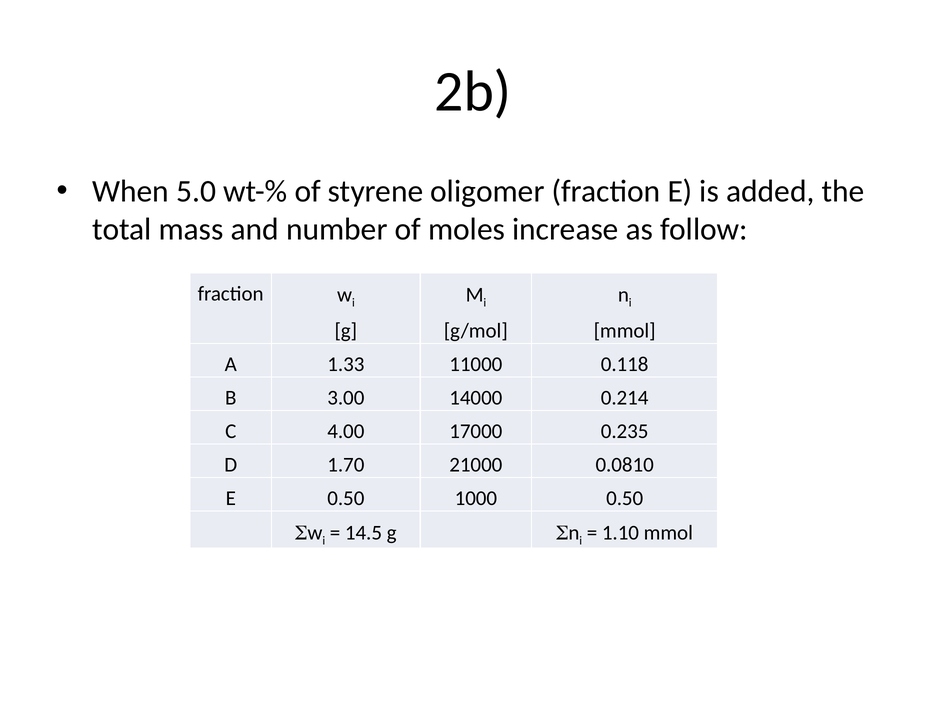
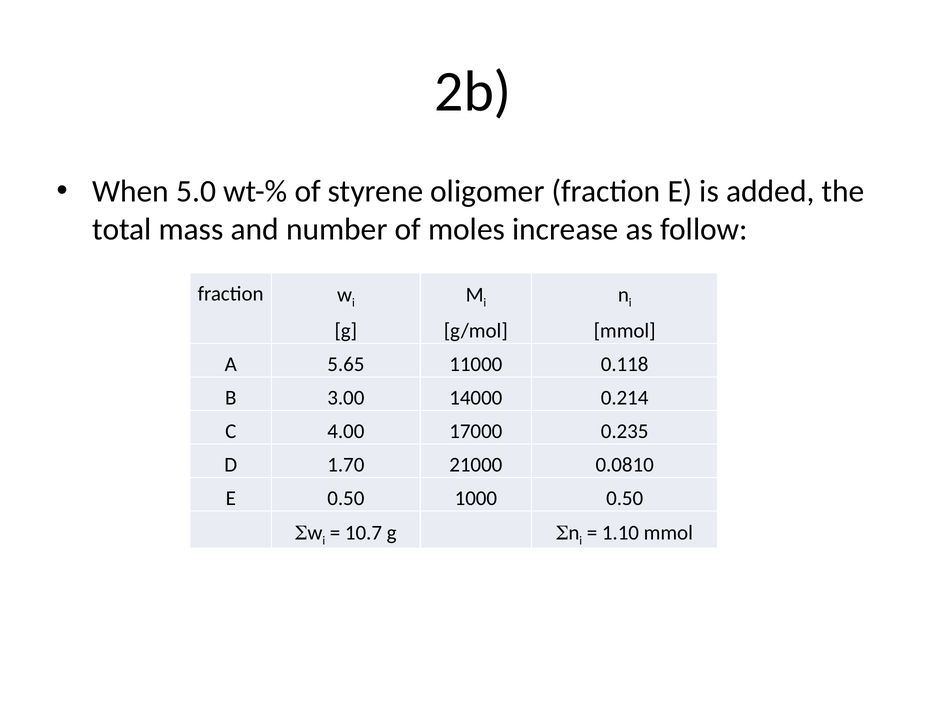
1.33: 1.33 -> 5.65 (346, 364)
14.5: 14.5 -> 10.7 (363, 532)
